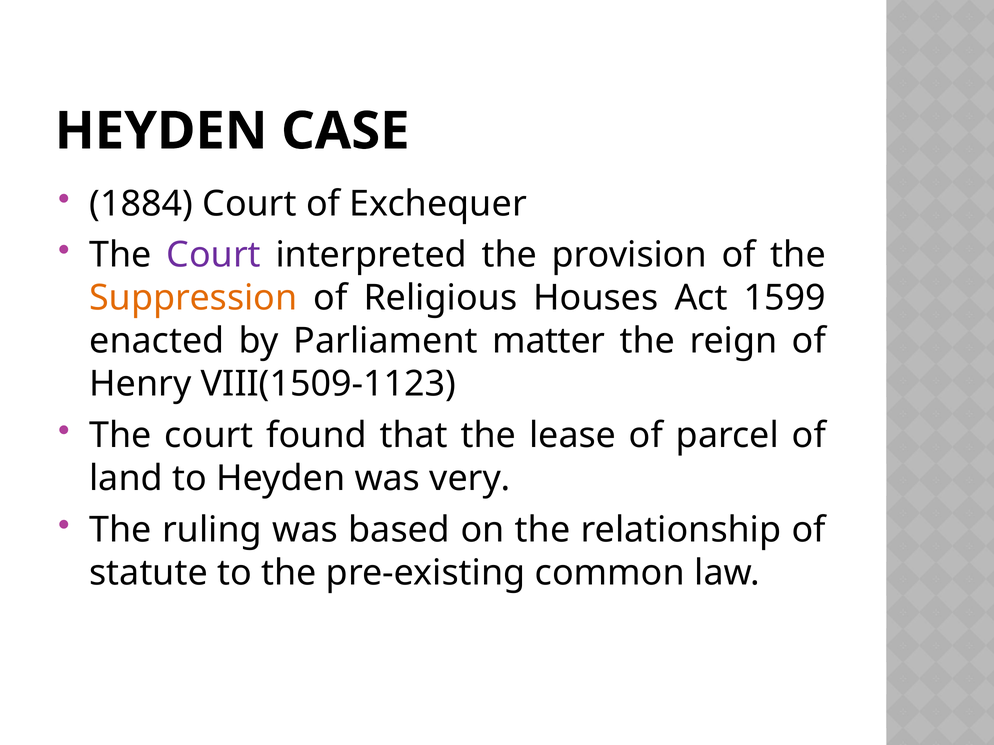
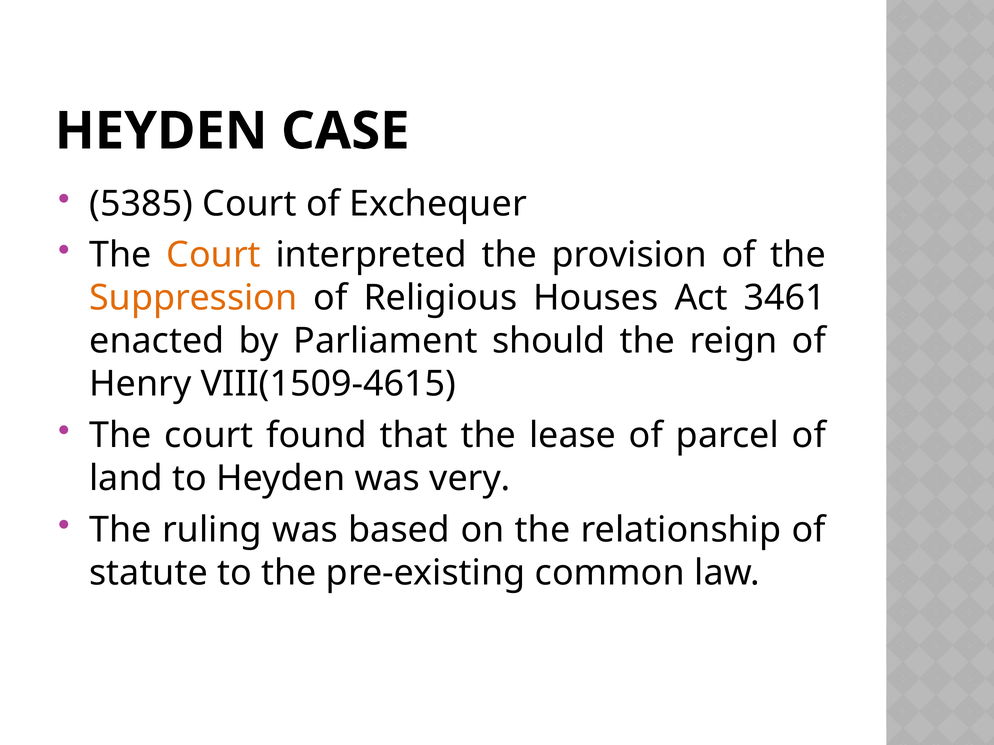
1884: 1884 -> 5385 (141, 204)
Court colour: purple -> orange (214, 255)
1599: 1599 -> 3461 (785, 298)
matter: matter -> should (549, 341)
VIII(1509-1123: VIII(1509-1123 -> VIII(1509-4615 (328, 384)
